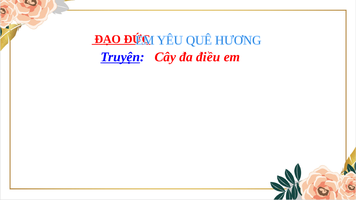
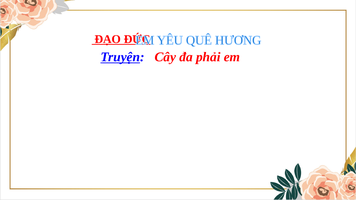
điều: điều -> phải (208, 57)
